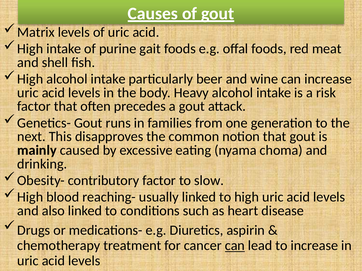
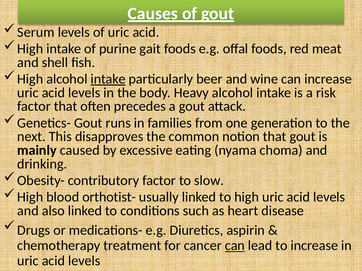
Matrix: Matrix -> Serum (36, 32)
intake underline: none -> present (108, 79)
reaching-: reaching- -> orthotist- (109, 197)
